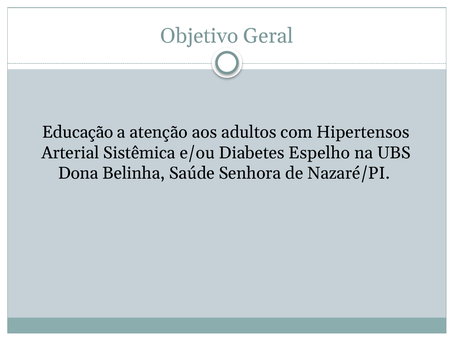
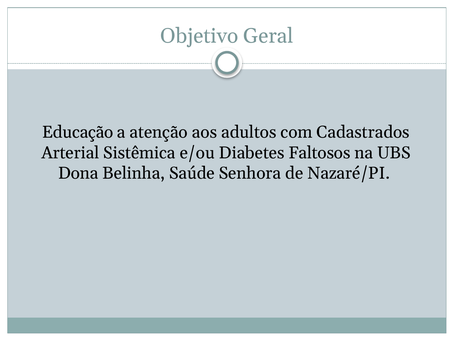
Hipertensos: Hipertensos -> Cadastrados (363, 132)
Espelho: Espelho -> Faltosos (319, 153)
